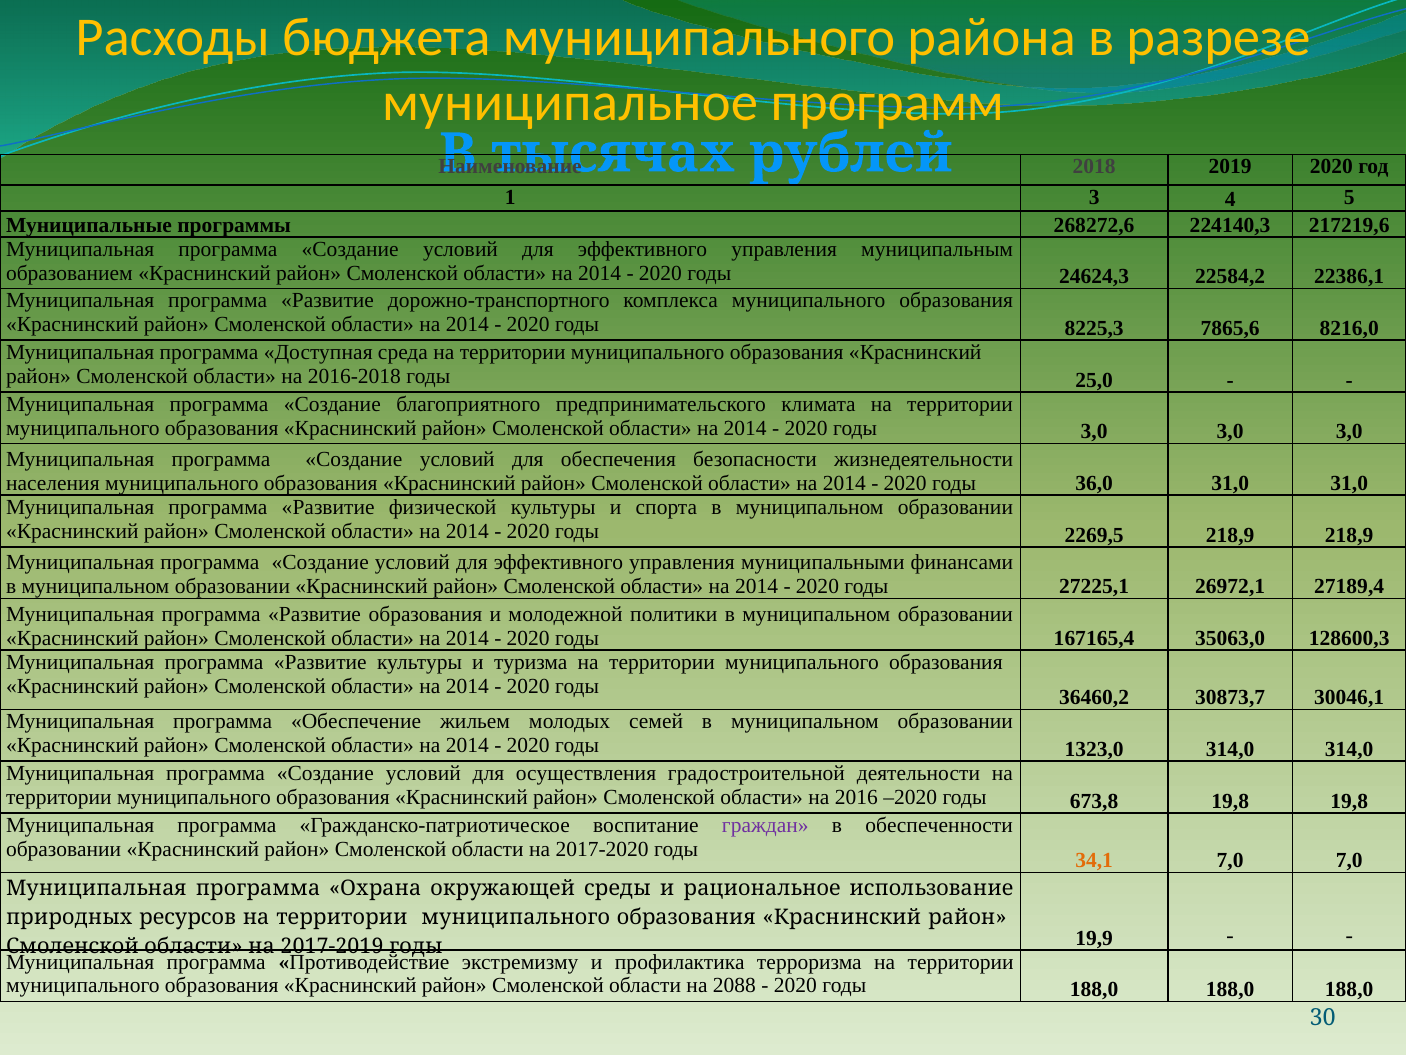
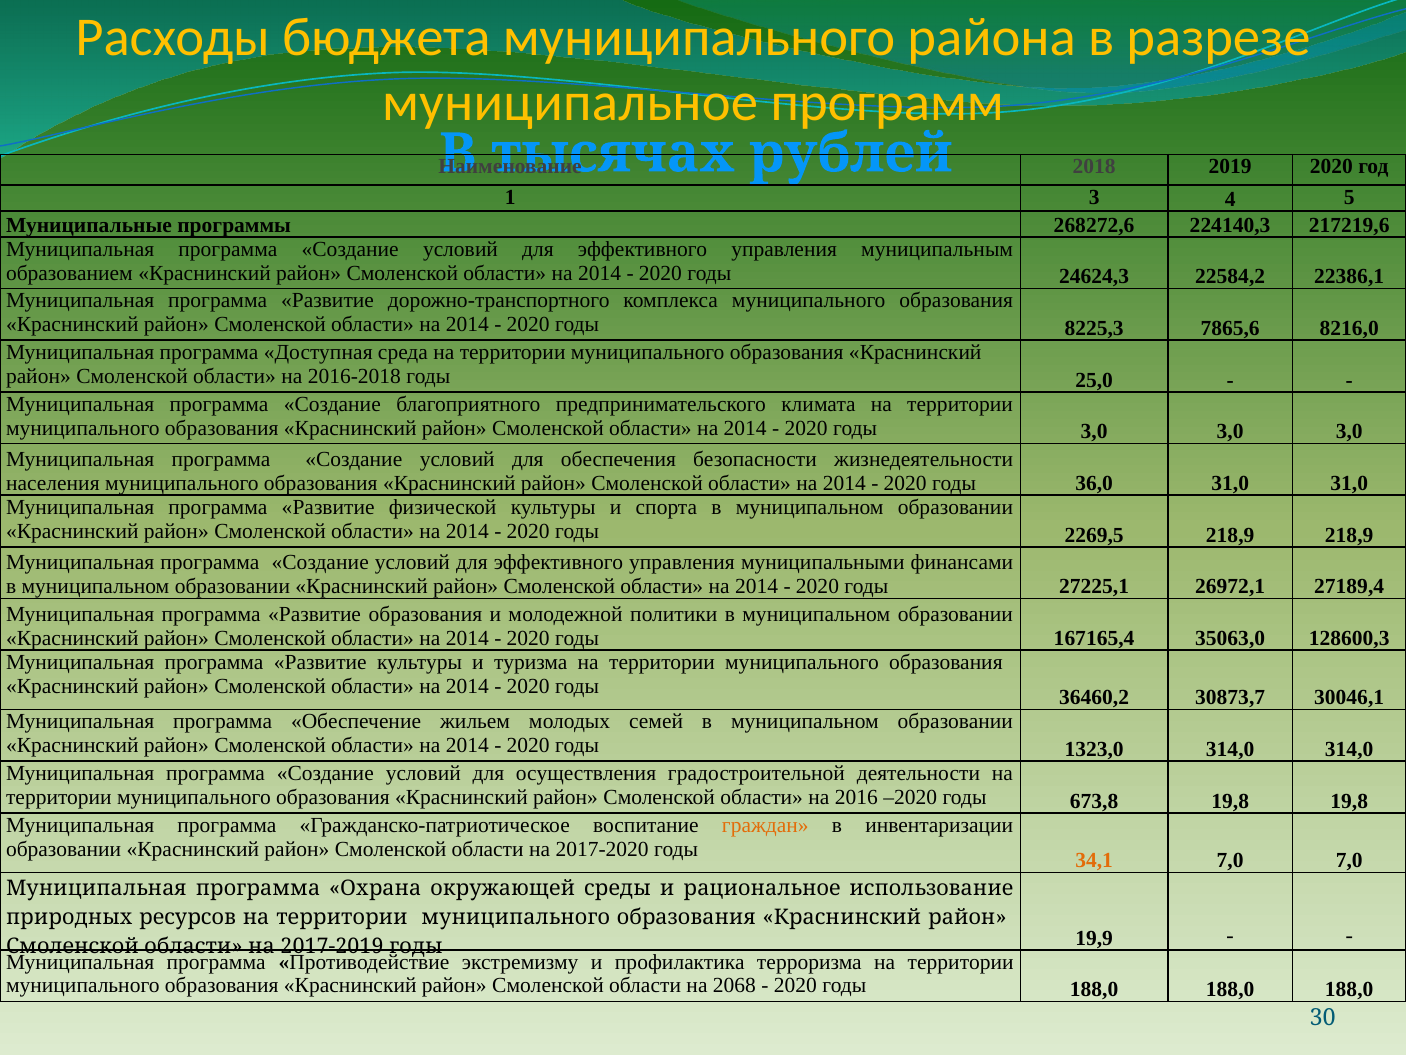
граждан colour: purple -> orange (765, 825)
обеспеченности: обеспеченности -> инвентаризации (939, 825)
2088: 2088 -> 2068 (734, 985)
